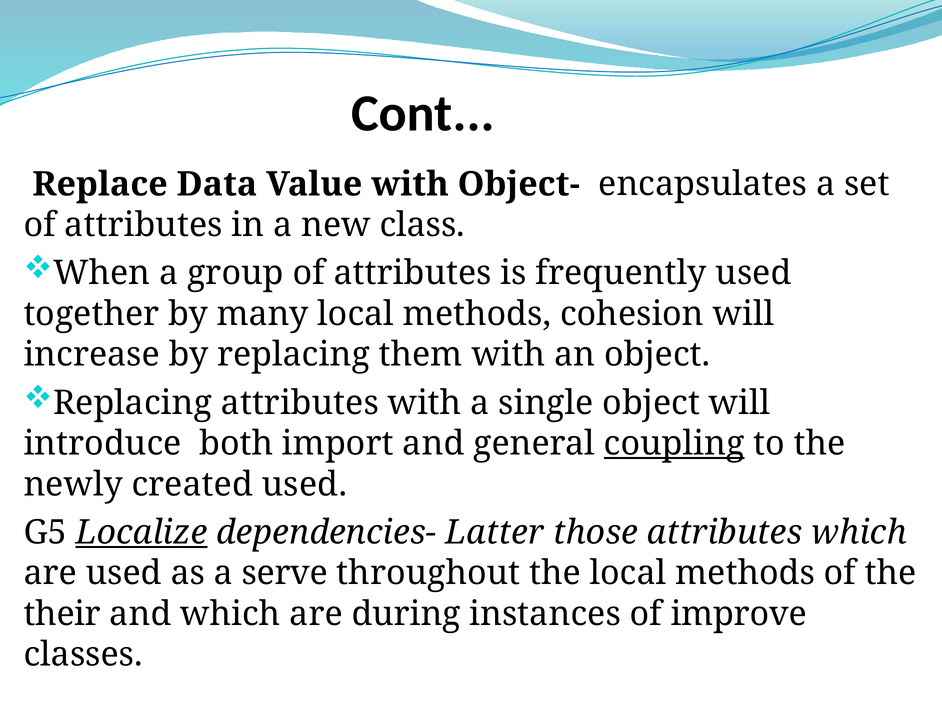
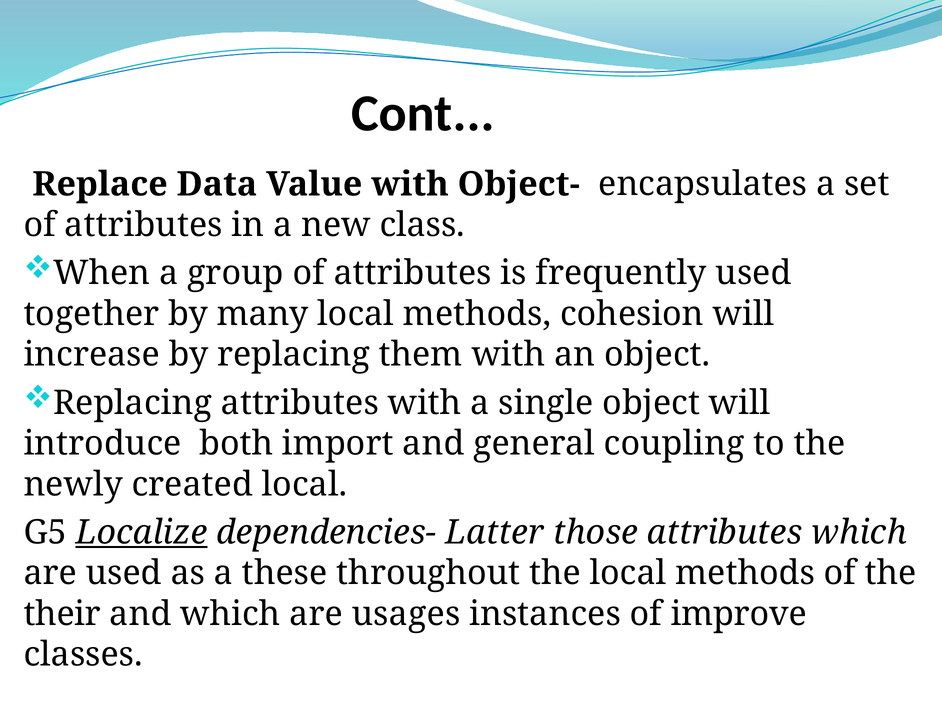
coupling underline: present -> none (674, 444)
created used: used -> local (304, 485)
serve: serve -> these (285, 574)
during: during -> usages (406, 614)
